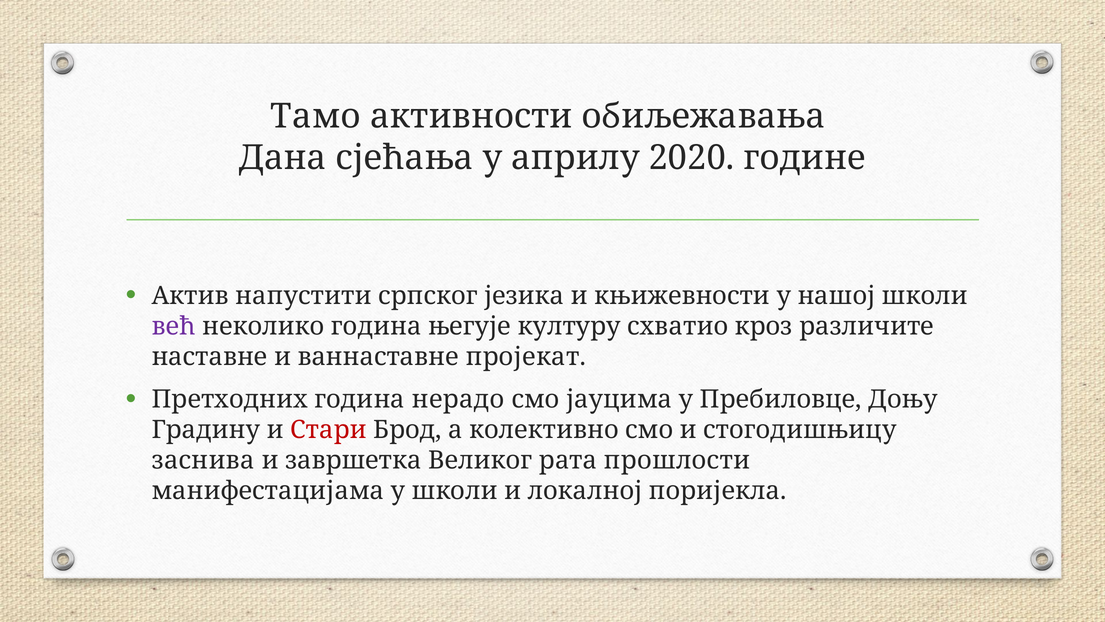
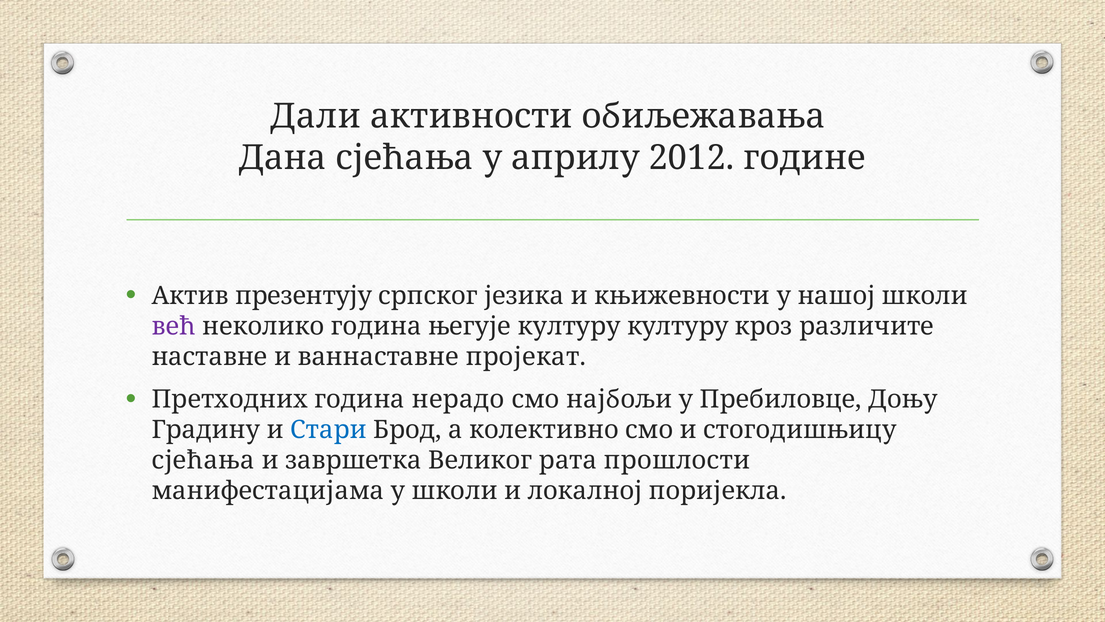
Тамо: Тамо -> Дали (316, 116)
2020: 2020 -> 2012 (692, 158)
напустити: напустити -> презентују (304, 296)
културу схватио: схватио -> културу (678, 326)
јауцима: јауцима -> најбољи (619, 399)
Стари colour: red -> blue (329, 430)
заснива: заснива -> сјећања (203, 460)
